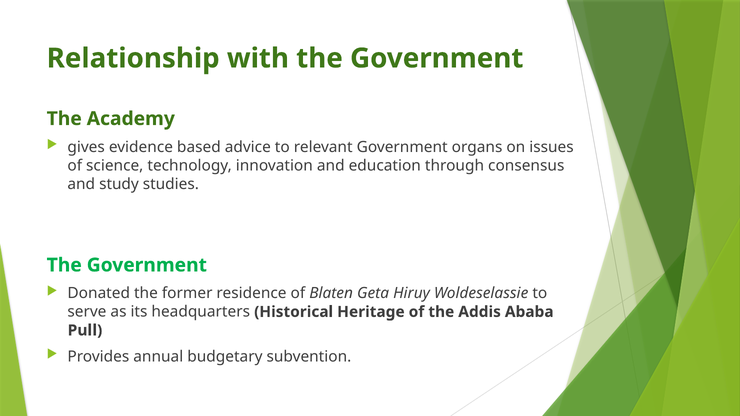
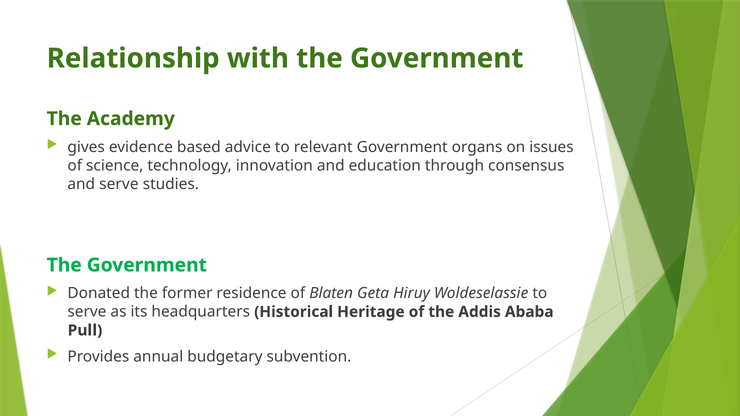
and study: study -> serve (119, 184)
